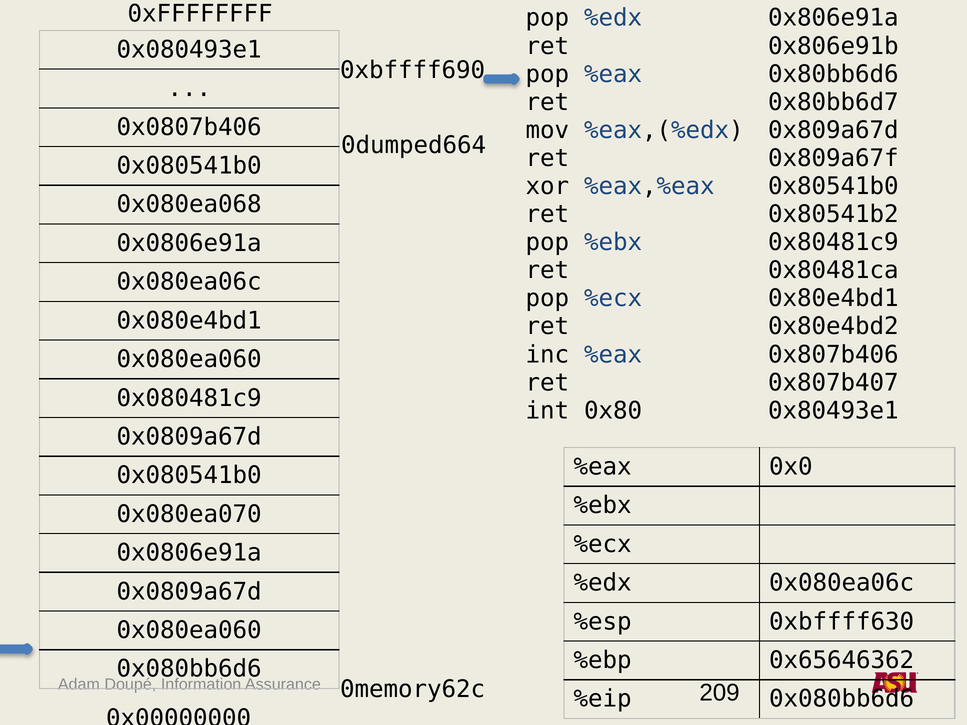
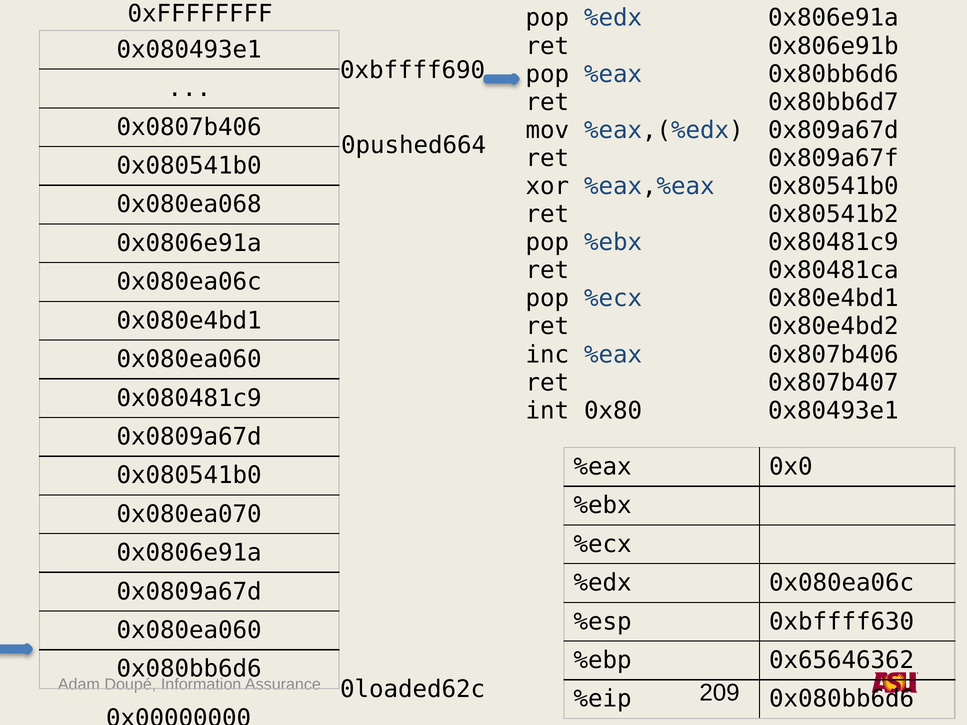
0dumped664: 0dumped664 -> 0pushed664 (414, 146)
0memory62c: 0memory62c -> 0loaded62c (413, 689)
